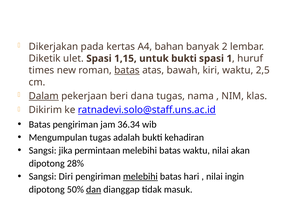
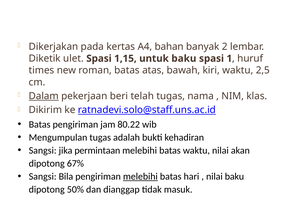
untuk bukti: bukti -> baku (184, 58)
batas underline: present -> none (127, 70)
dana: dana -> telah (142, 96)
36.34: 36.34 -> 80.22 (129, 124)
28%: 28% -> 67% (75, 163)
Diri: Diri -> Bila (66, 176)
nilai ingin: ingin -> baku (234, 176)
dan underline: present -> none (94, 189)
